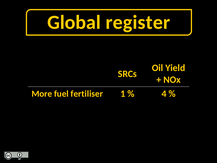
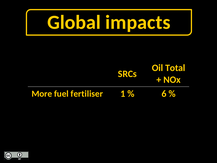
register: register -> impacts (138, 22)
Yield: Yield -> Total (175, 68)
4: 4 -> 6 (164, 94)
